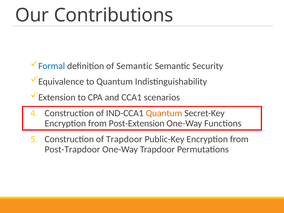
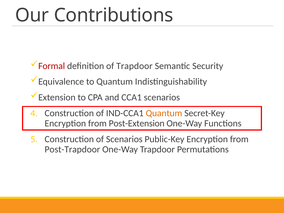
Formal colour: blue -> red (52, 66)
of Semantic: Semantic -> Trapdoor (134, 66)
of Trapdoor: Trapdoor -> Scenarios (124, 139)
